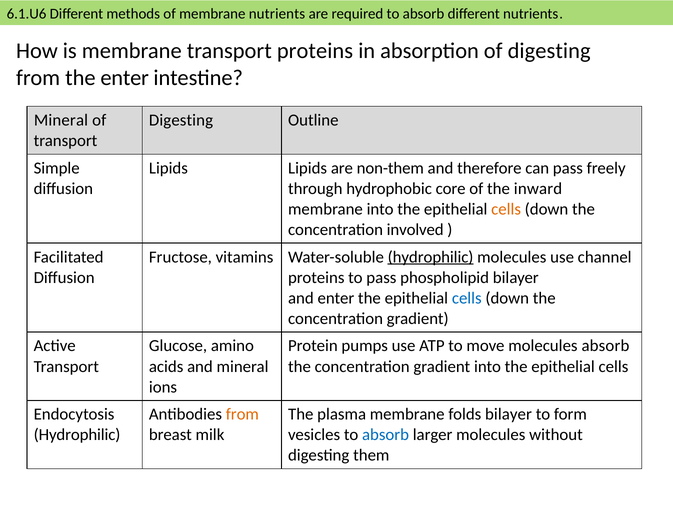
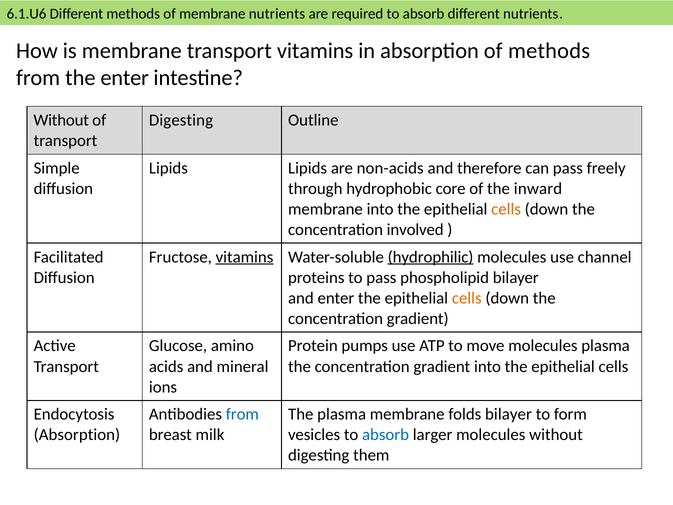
transport proteins: proteins -> vitamins (315, 51)
of digesting: digesting -> methods (549, 51)
Mineral: Mineral -> Without (61, 120)
non-them: non-them -> non-acids (390, 168)
vitamins underline: none -> present (245, 257)
cells colour: blue -> orange (467, 298)
molecules absorb: absorb -> plasma (606, 346)
from colour: orange -> blue (242, 414)
Hydrophilic: Hydrophilic -> Absorption (77, 435)
